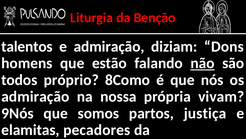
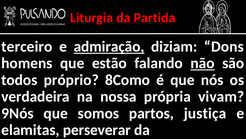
Benção: Benção -> Partida (155, 18)
talentos: talentos -> terceiro (27, 46)
admiração underline: none -> present (109, 46)
admiração: admiração -> verdadeira (35, 96)
pecadores: pecadores -> perseverar (97, 129)
